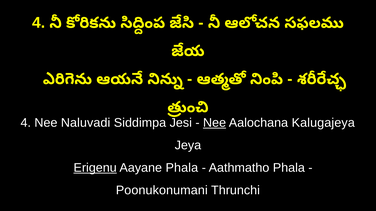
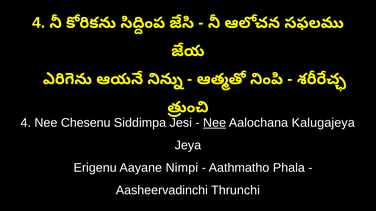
Naluvadi: Naluvadi -> Chesenu (86, 123)
Erigenu underline: present -> none (95, 168)
Aayane Phala: Phala -> Nimpi (182, 168)
Poonukonumani: Poonukonumani -> Aasheervadinchi (162, 191)
